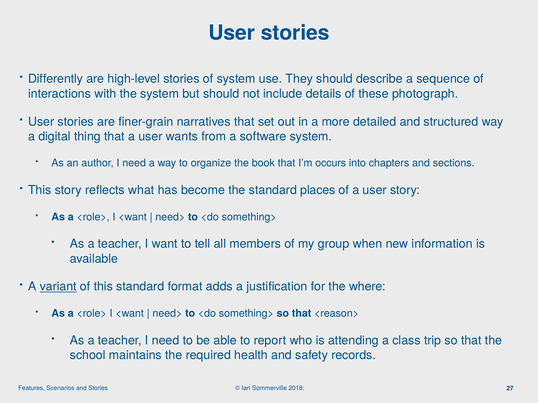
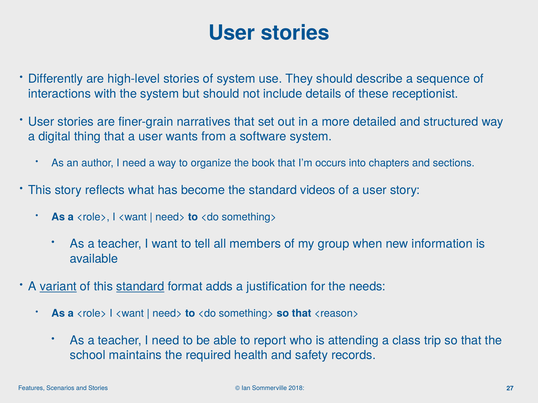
photograph: photograph -> receptionist (425, 94)
places: places -> videos (318, 190)
standard underline: none -> present (140, 287)
where: where -> needs (367, 287)
